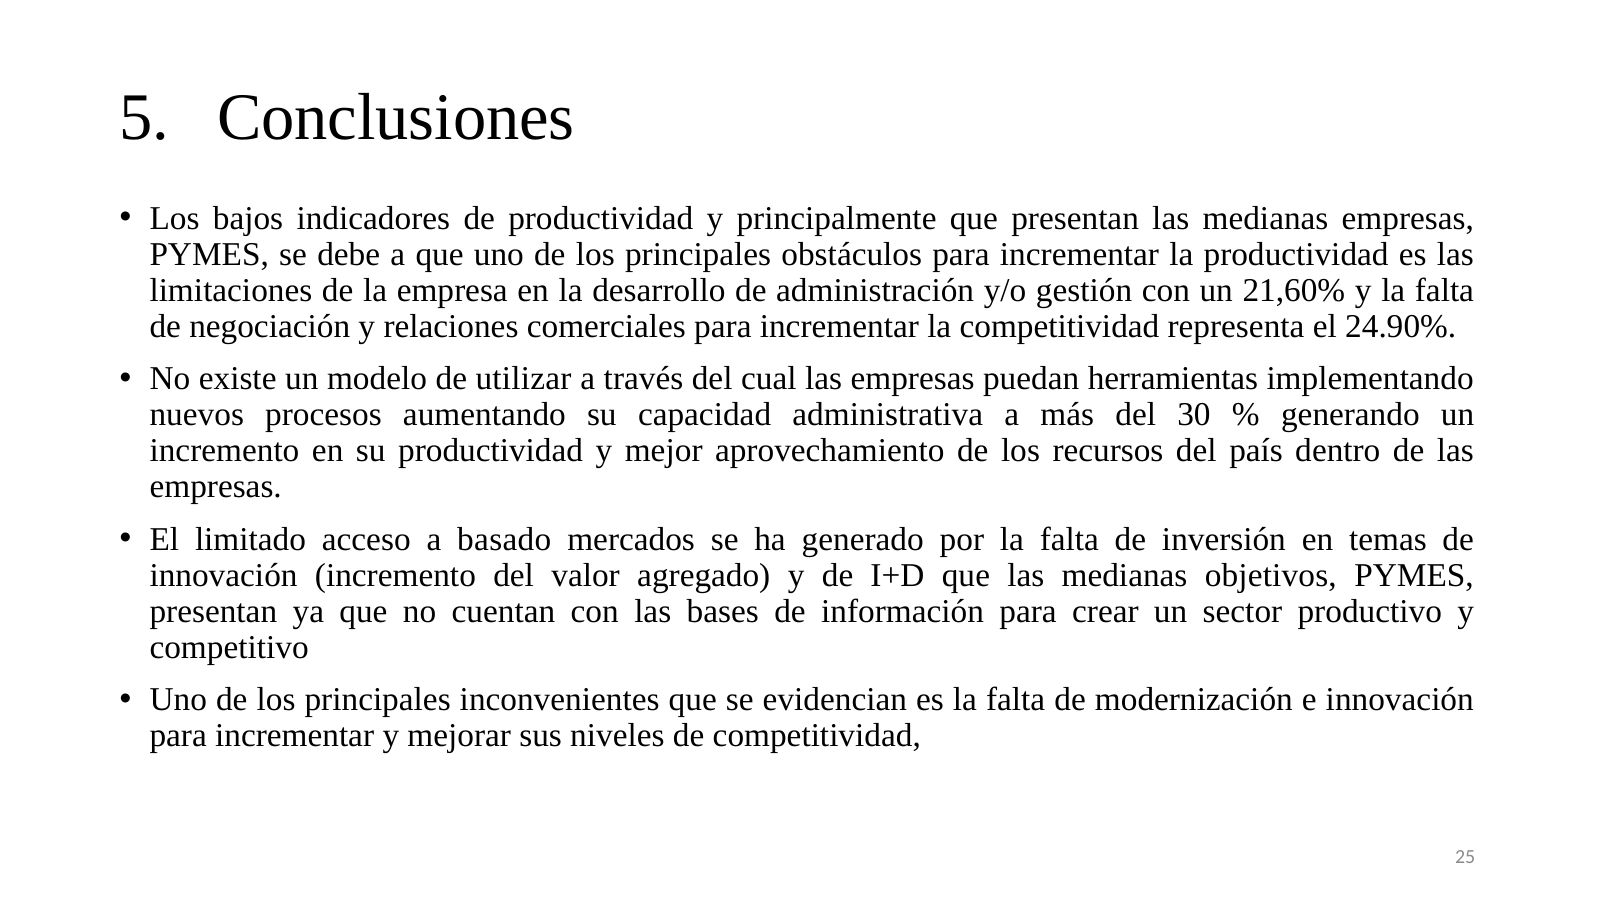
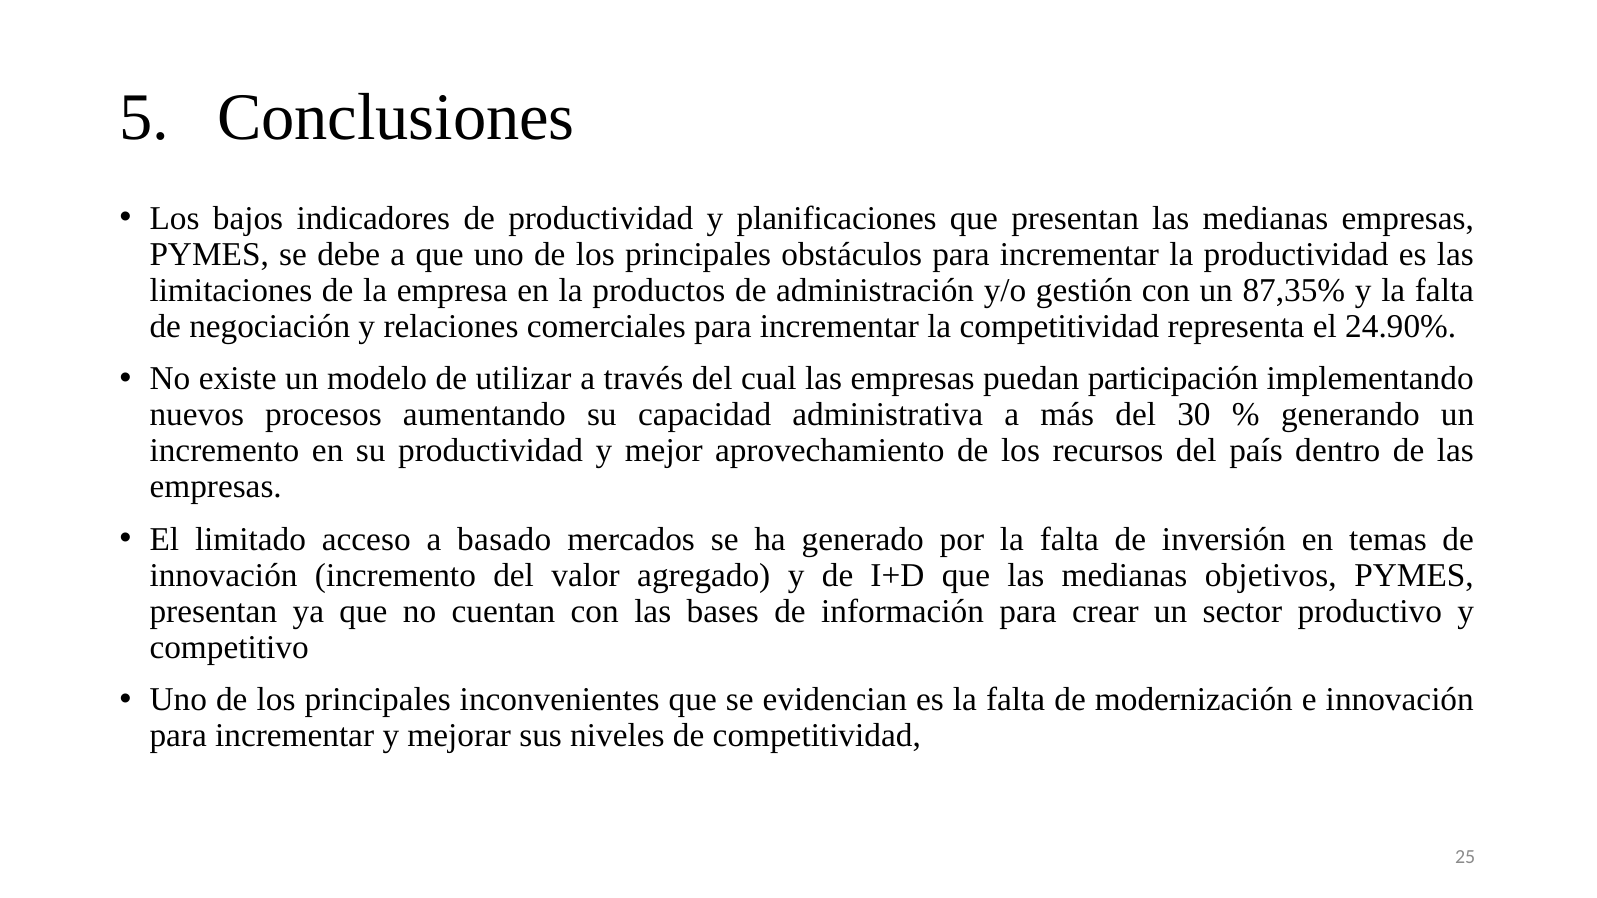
principalmente: principalmente -> planificaciones (837, 218)
desarrollo: desarrollo -> productos (659, 290)
21,60%: 21,60% -> 87,35% (1294, 290)
herramientas: herramientas -> participación (1173, 379)
